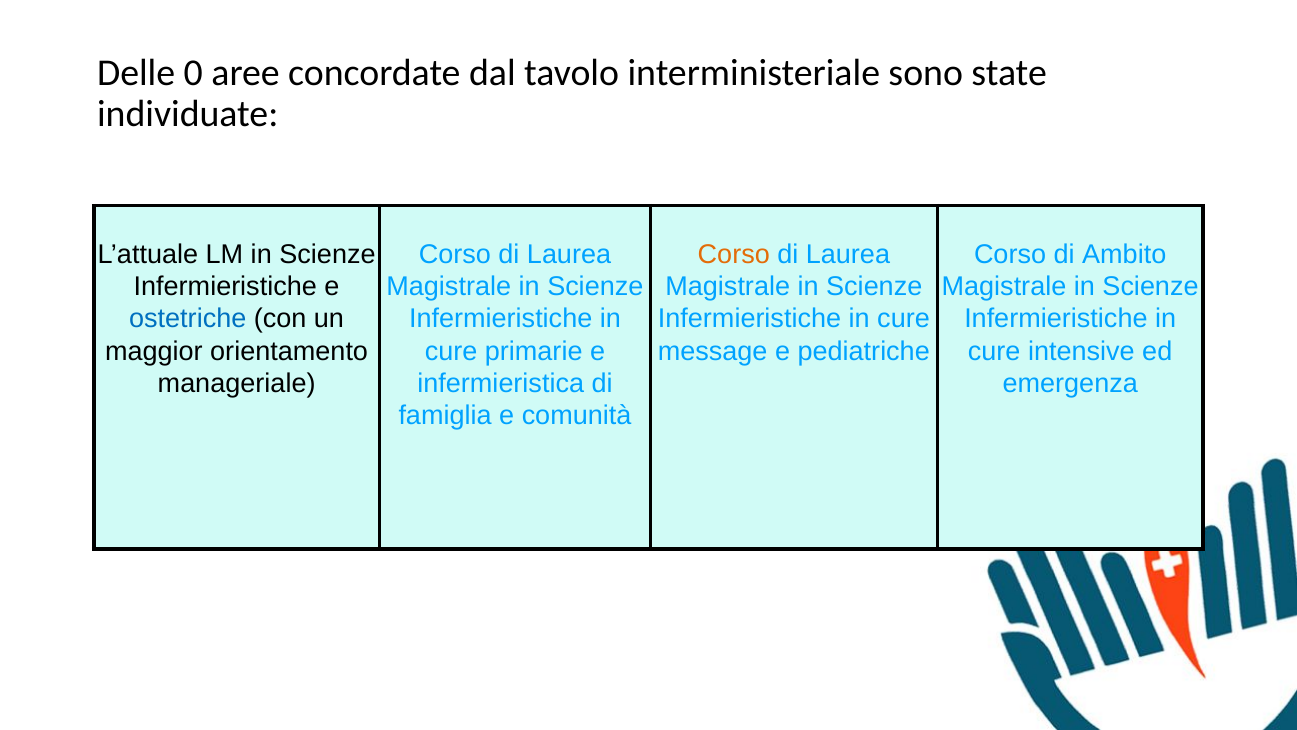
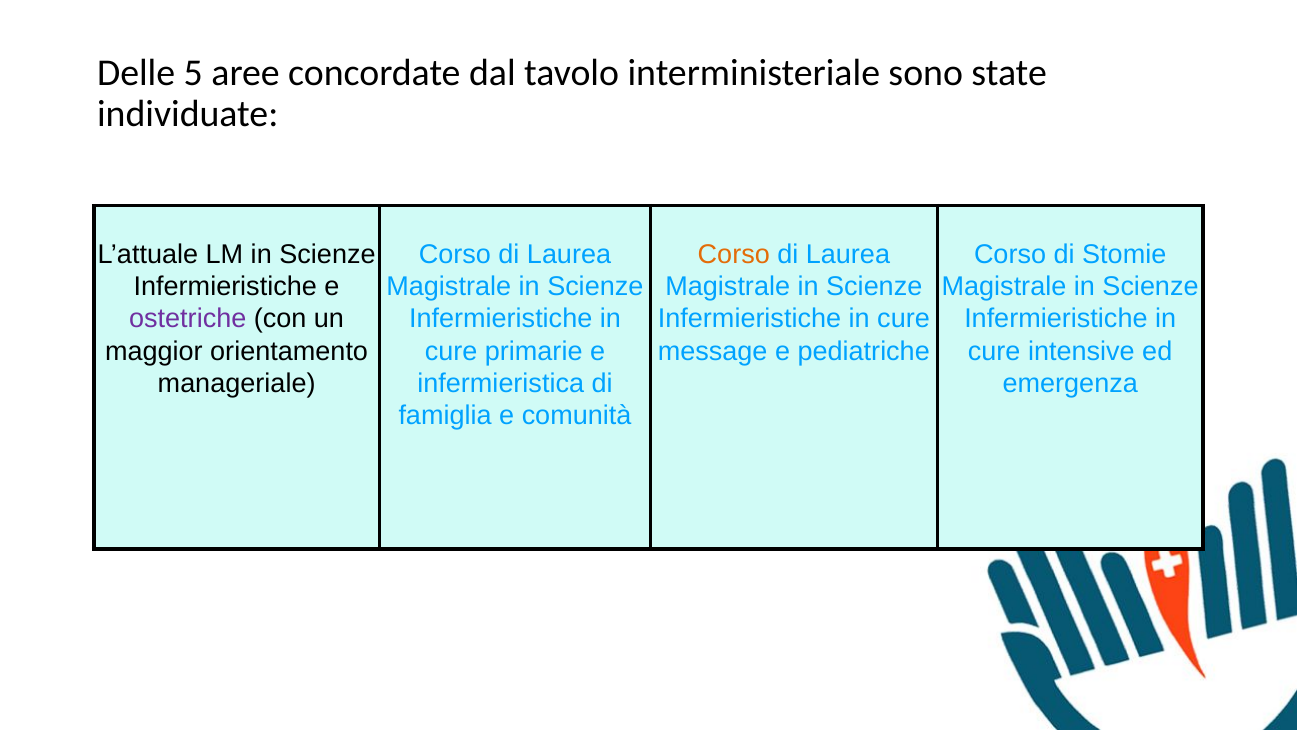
0: 0 -> 5 (193, 73)
Ambito: Ambito -> Stomie (1124, 254)
ostetriche colour: blue -> purple (188, 319)
